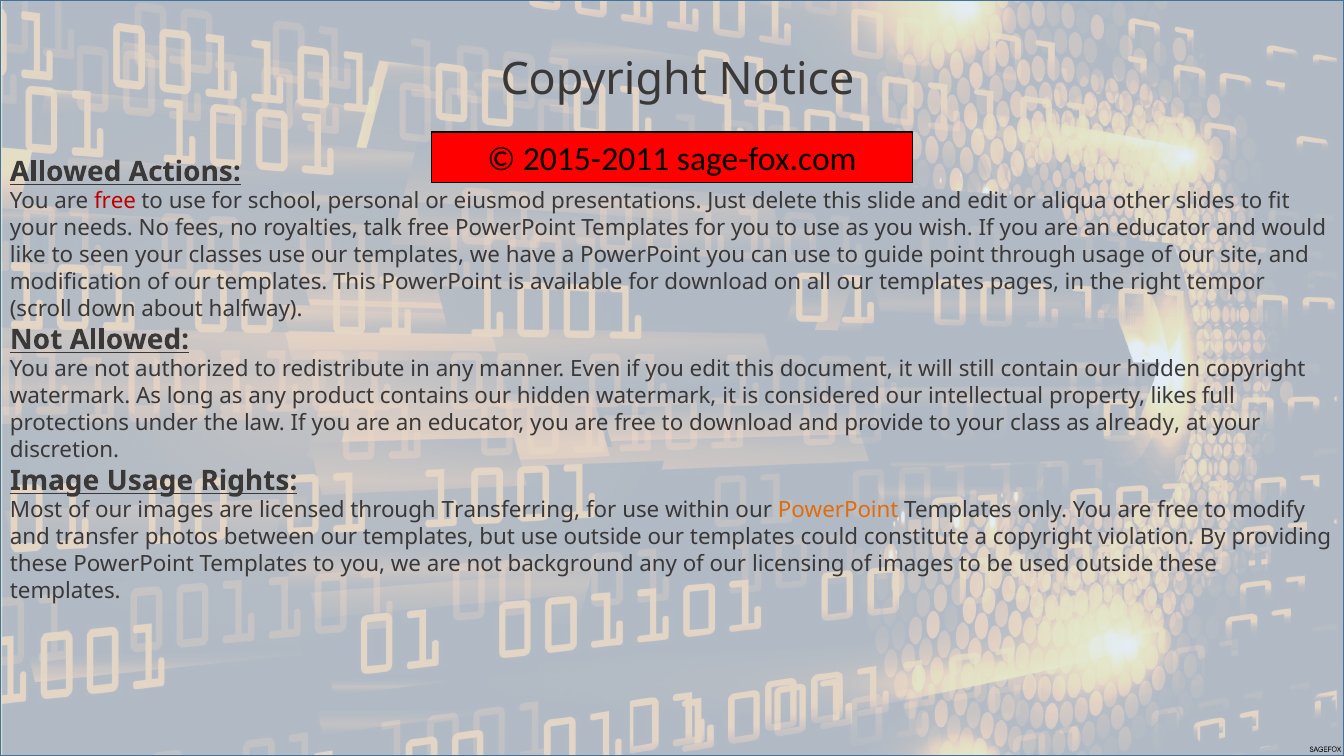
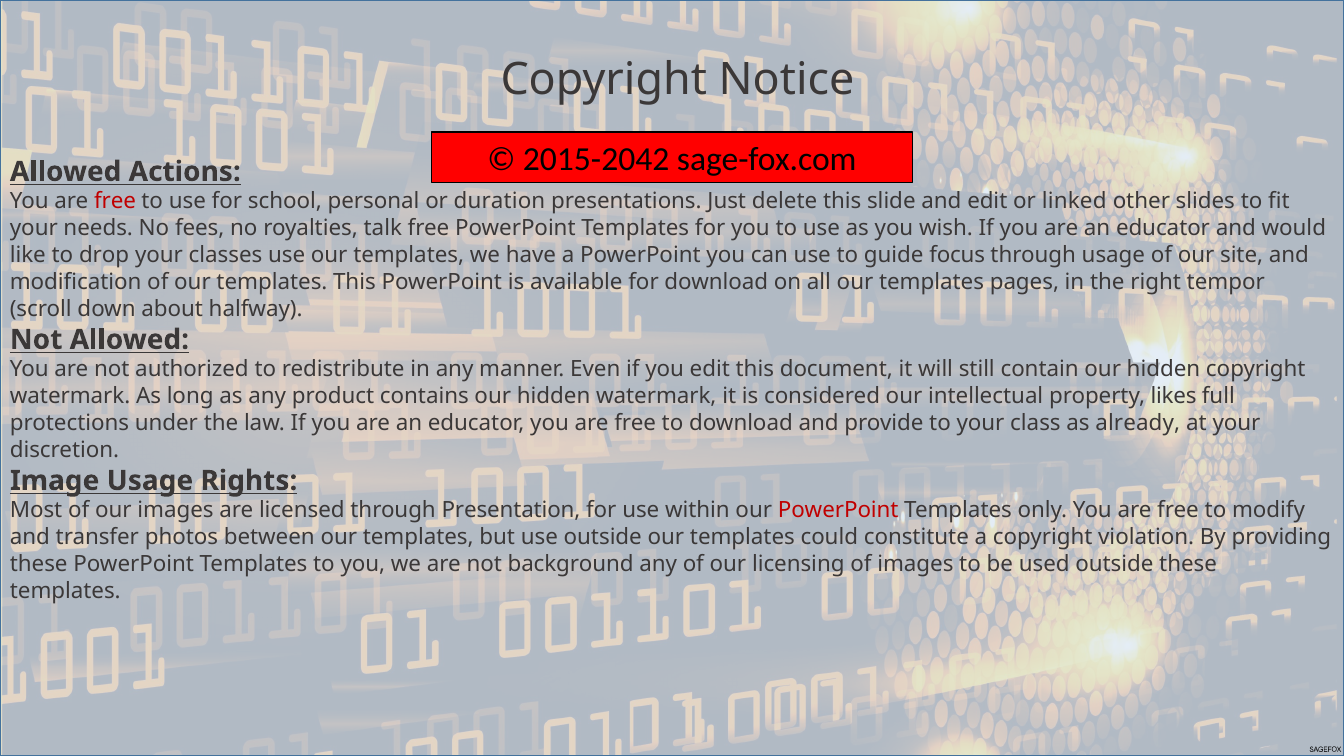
2015-2011: 2015-2011 -> 2015-2042 (596, 159)
eiusmod: eiusmod -> duration (500, 202)
aliqua: aliqua -> linked (1074, 202)
seen: seen -> drop (104, 255)
point: point -> focus (957, 255)
Transferring: Transferring -> Presentation (511, 511)
PowerPoint colour: orange -> red (838, 511)
